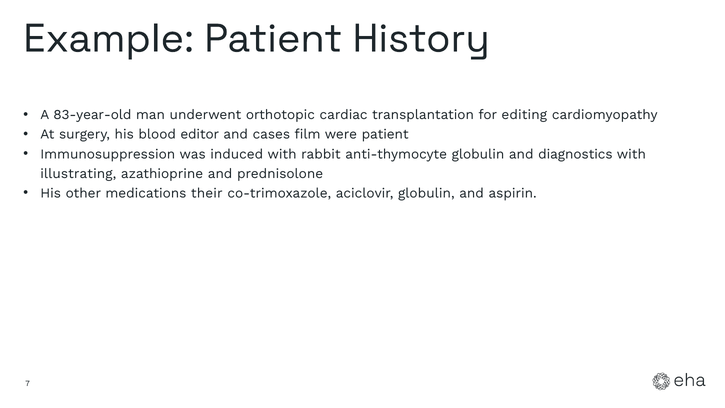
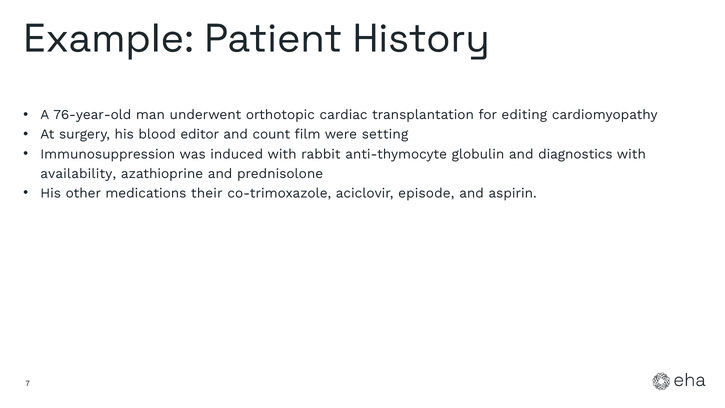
83-year-old: 83-year-old -> 76-year-old (92, 115)
cases: cases -> count (271, 134)
were patient: patient -> setting (385, 134)
illustrating: illustrating -> availability (78, 174)
aciclovir globulin: globulin -> episode (426, 193)
